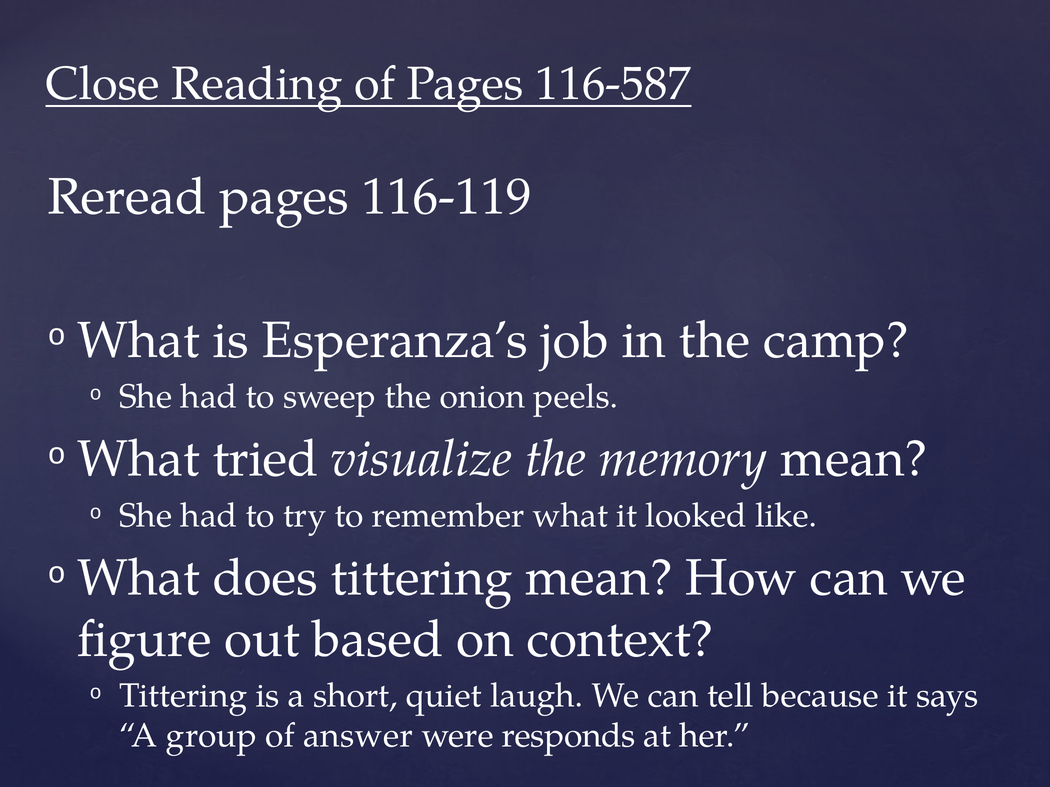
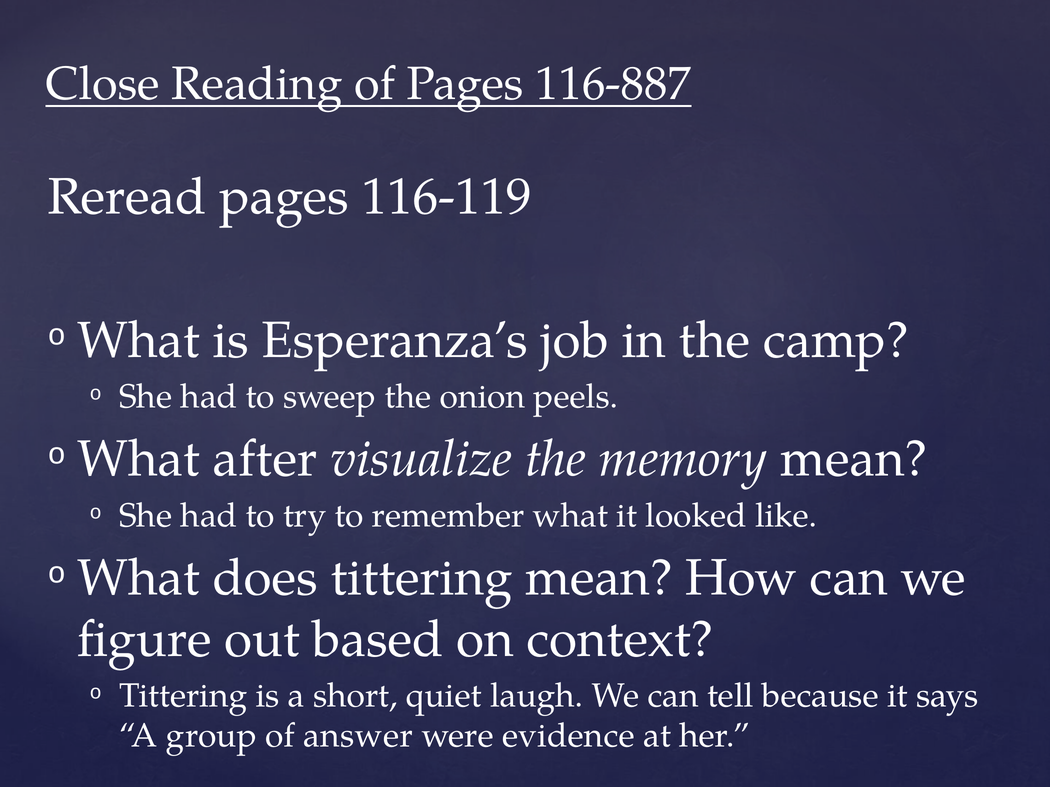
116-587: 116-587 -> 116-887 (613, 84)
tried: tried -> after (265, 459)
responds: responds -> evidence (568, 736)
